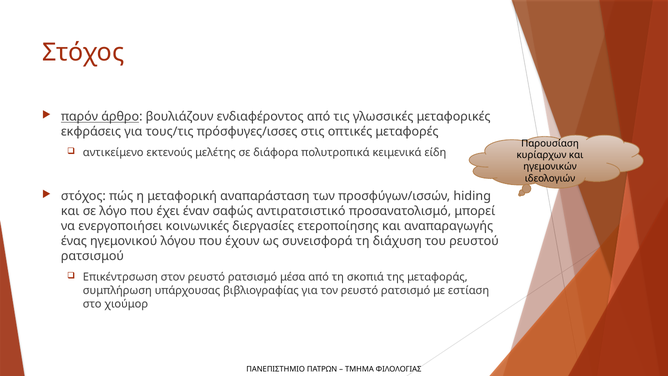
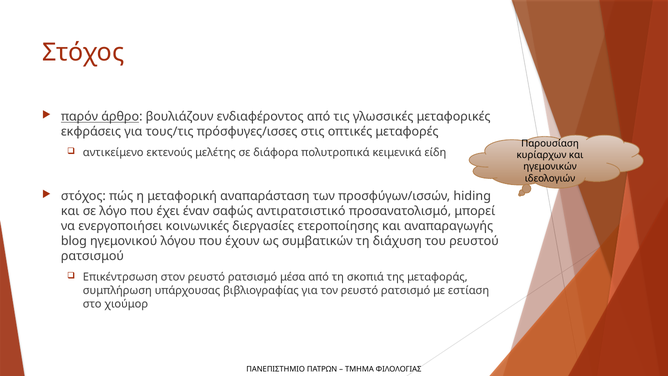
ένας: ένας -> blog (74, 241)
συνεισφορά: συνεισφορά -> συμβατικών (317, 241)
